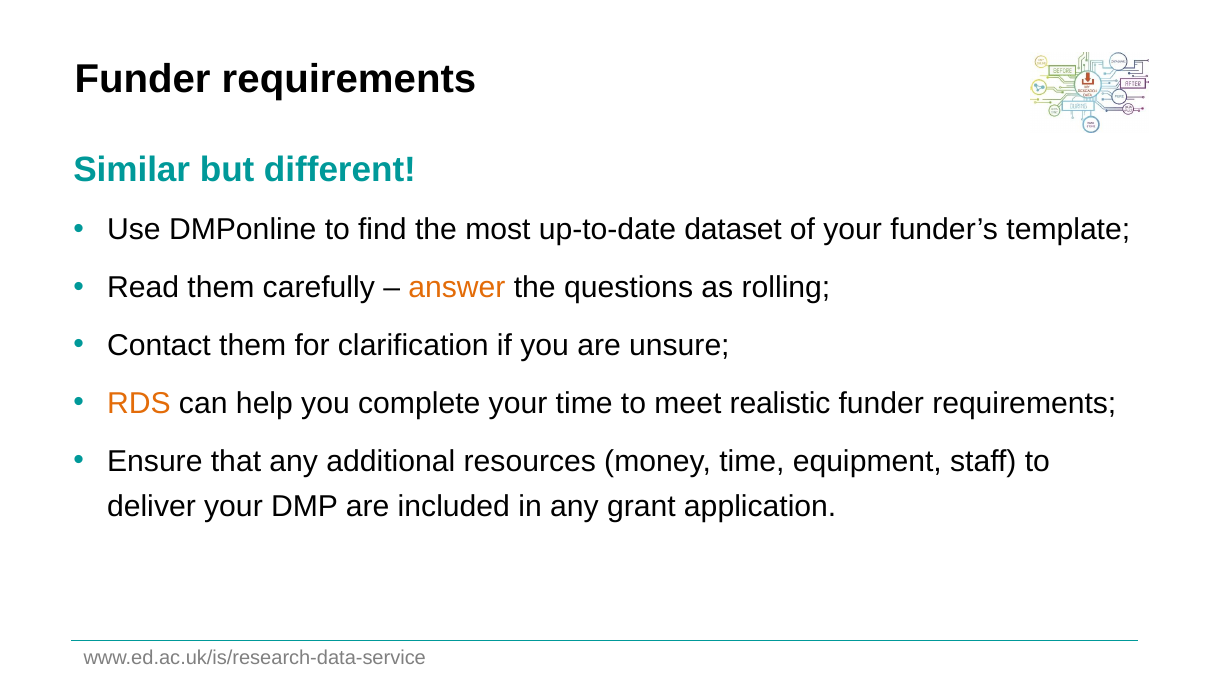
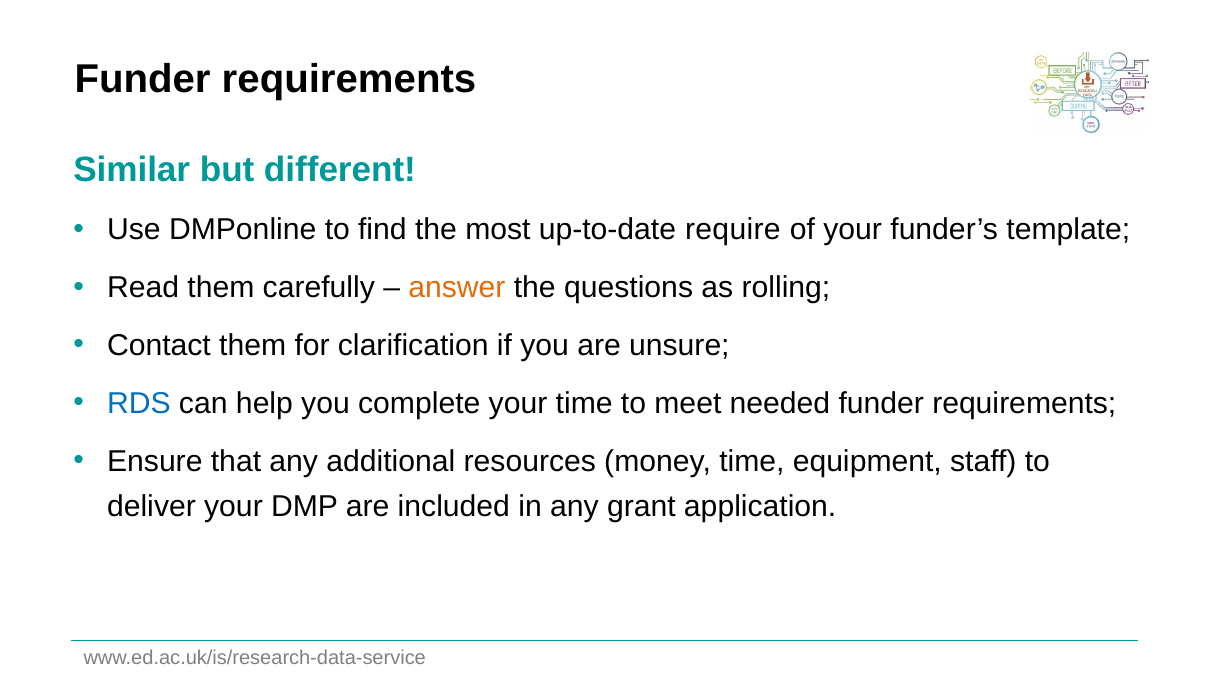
dataset: dataset -> require (733, 230)
RDS colour: orange -> blue (139, 403)
realistic: realistic -> needed (780, 403)
